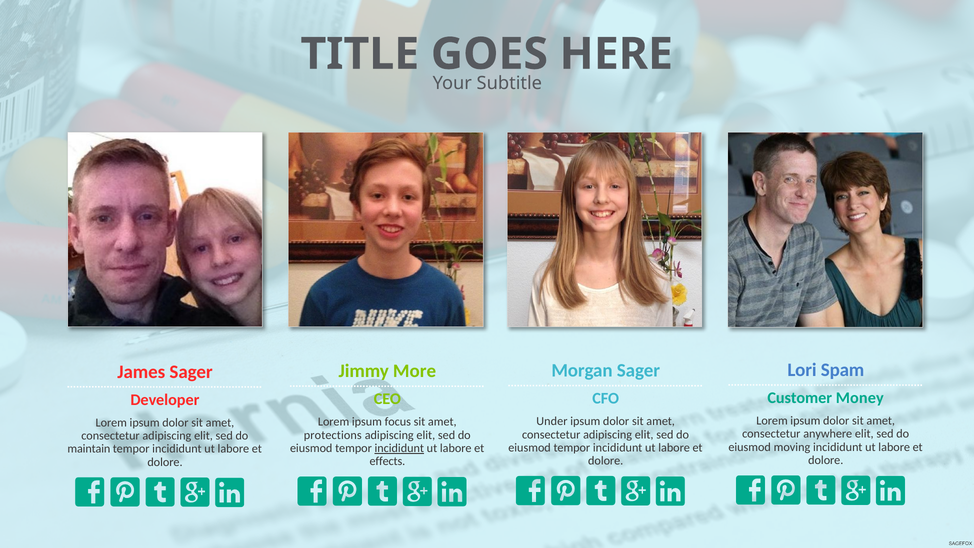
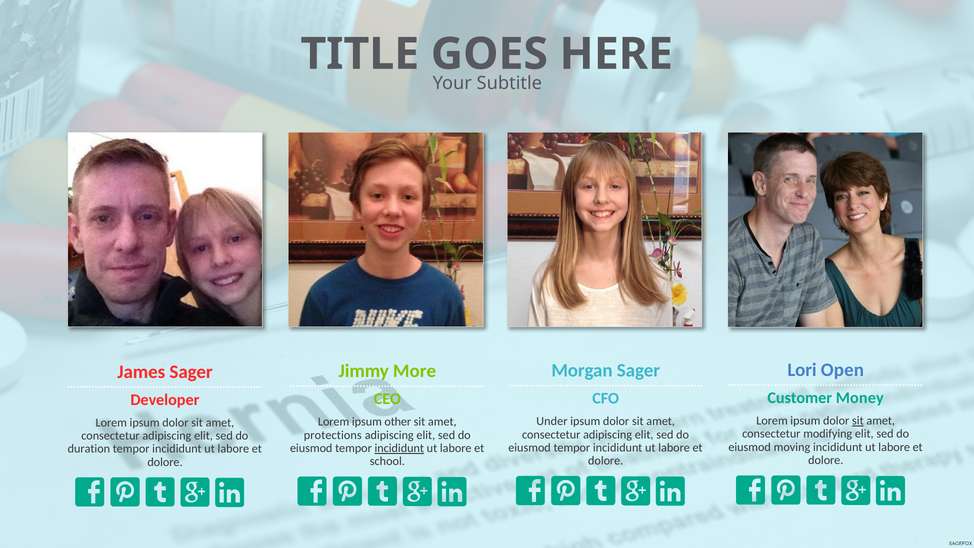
Spam: Spam -> Open (842, 370)
sit underline: none -> present (858, 421)
focus: focus -> other (398, 422)
anywhere: anywhere -> modifying (828, 434)
maintain: maintain -> duration (89, 449)
effects: effects -> school (387, 461)
